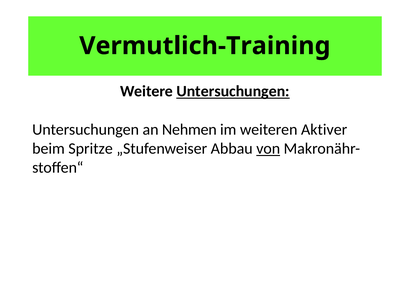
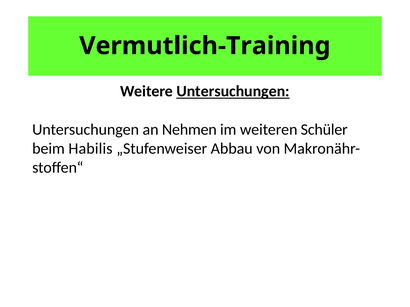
Aktiver: Aktiver -> Schüler (324, 130)
Spritze: Spritze -> Habilis (91, 149)
von underline: present -> none (268, 149)
